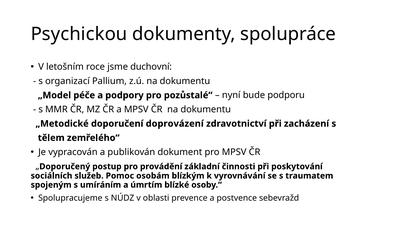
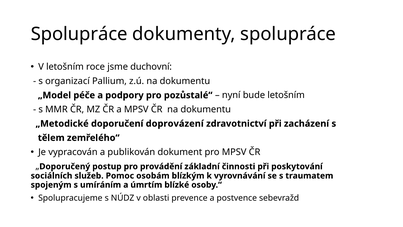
Psychickou: Psychickou -> Spolupráce (79, 34)
bude podporu: podporu -> letošním (286, 95)
